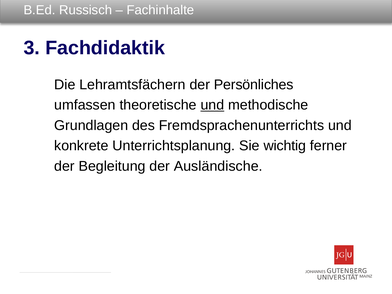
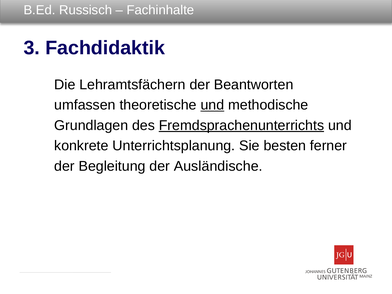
Persönliches: Persönliches -> Beantworten (254, 85)
Fremdsprachenunterrichts underline: none -> present (241, 125)
wichtig: wichtig -> besten (285, 146)
